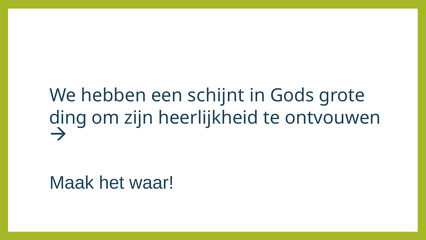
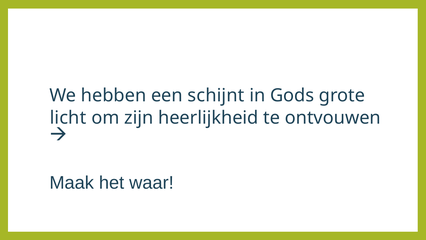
ding: ding -> licht (68, 118)
